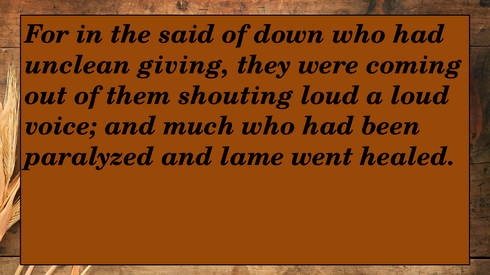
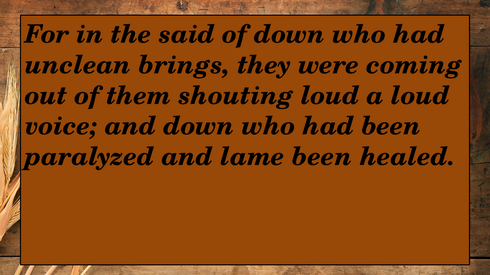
giving: giving -> brings (184, 65)
and much: much -> down (199, 126)
lame went: went -> been (322, 157)
